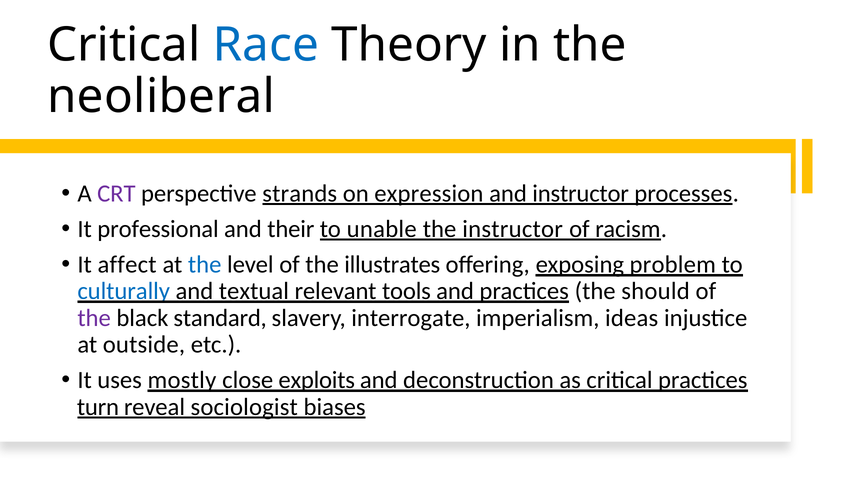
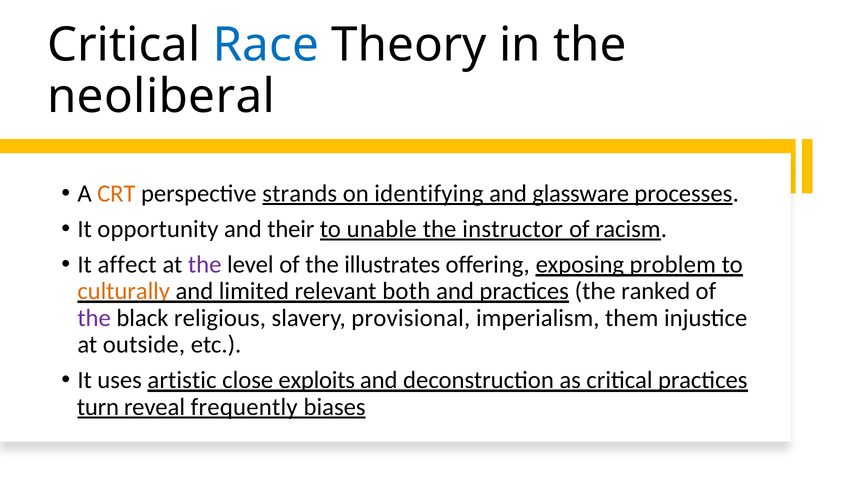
CRT colour: purple -> orange (116, 193)
expression: expression -> identifying (429, 193)
and instructor: instructor -> glassware (581, 193)
professional: professional -> opportunity (158, 229)
the colour: blue -> purple (205, 264)
culturally colour: blue -> orange (124, 291)
textual: textual -> limited (254, 291)
tools: tools -> both (406, 291)
should: should -> ranked (656, 291)
standard: standard -> religious (220, 318)
interrogate: interrogate -> provisional (411, 318)
ideas: ideas -> them (632, 318)
mostly: mostly -> artistic (182, 380)
sociologist: sociologist -> frequently (244, 406)
